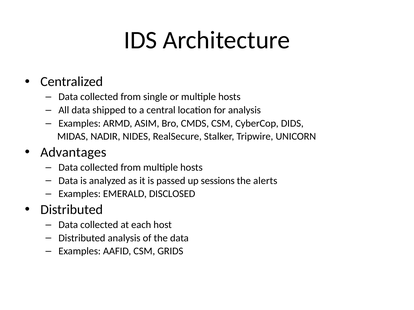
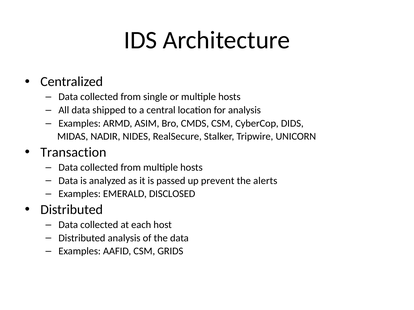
Advantages: Advantages -> Transaction (73, 153)
sessions: sessions -> prevent (218, 181)
